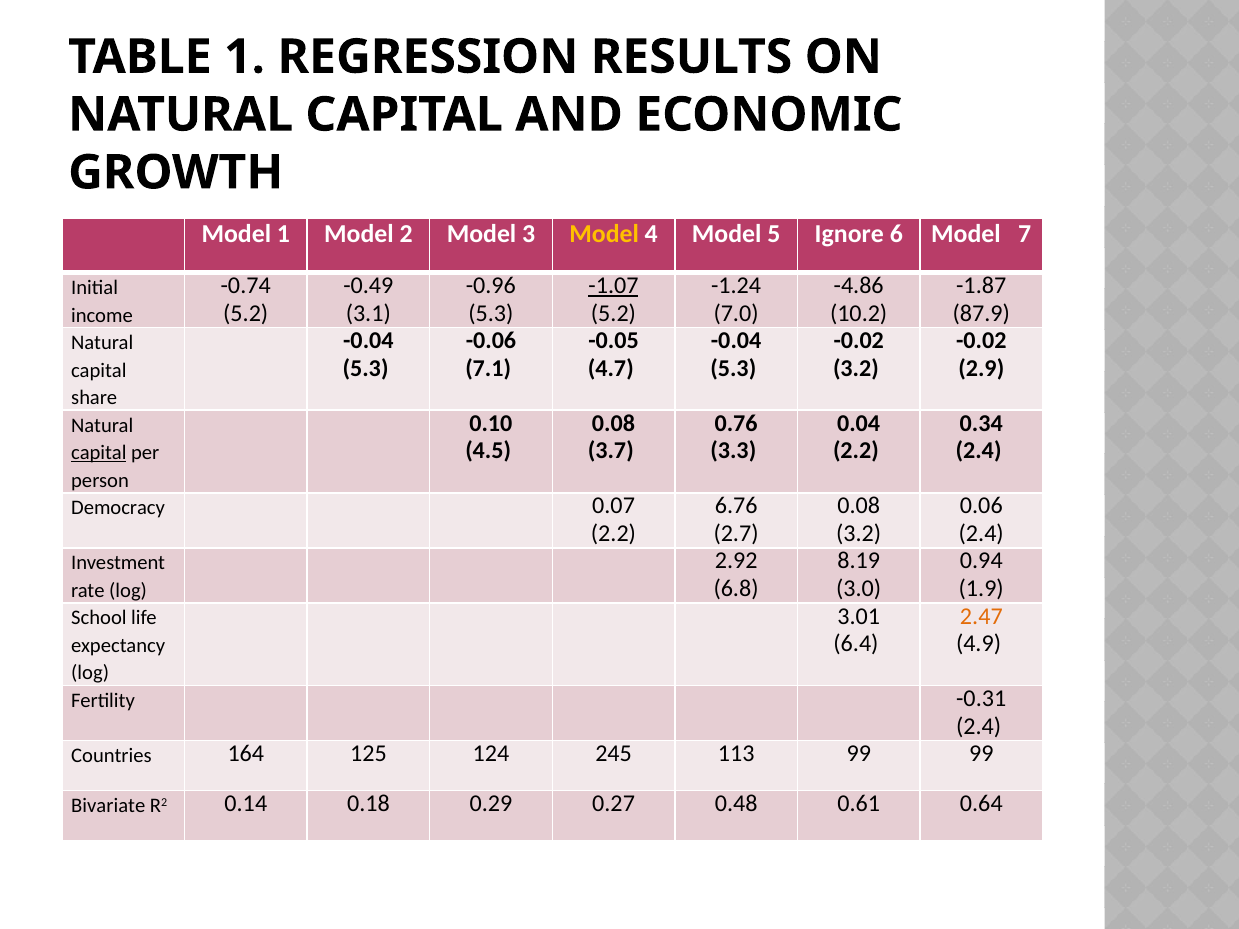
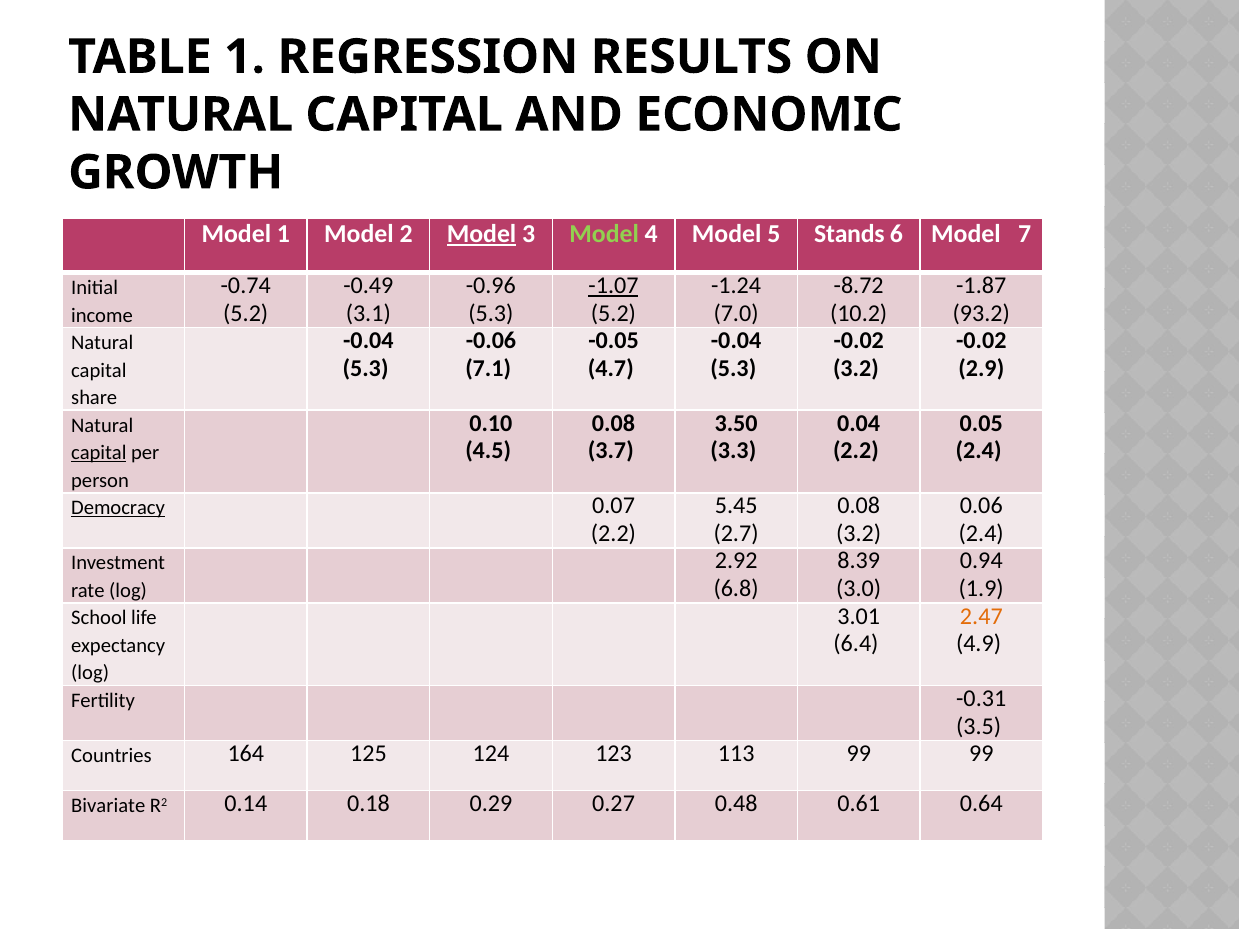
Model underline: none -> present (482, 234)
Model colour: yellow -> light green (604, 234)
Ignore: Ignore -> Stands (849, 234)
-4.86: -4.86 -> -8.72 (859, 286)
87.9: 87.9 -> 93.2 (981, 313)
0.76: 0.76 -> 3.50 (736, 424)
0.34: 0.34 -> 0.05 (981, 424)
6.76: 6.76 -> 5.45 (736, 506)
Democracy underline: none -> present (118, 508)
8.19: 8.19 -> 8.39 (859, 561)
2.4: 2.4 -> 3.5 (979, 726)
245: 245 -> 123 (614, 754)
